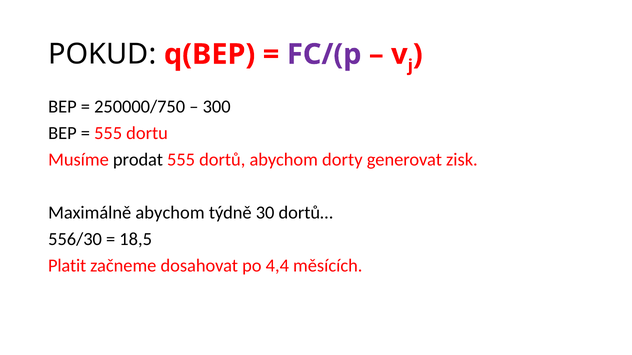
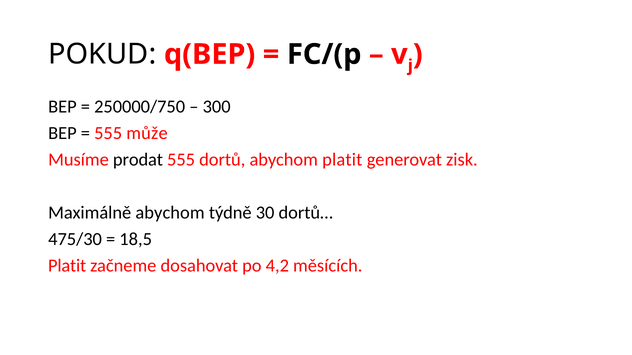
FC/(p colour: purple -> black (324, 54)
dortu: dortu -> může (147, 133)
abychom dorty: dorty -> platit (342, 160)
556/30: 556/30 -> 475/30 (75, 239)
4,4: 4,4 -> 4,2 (277, 266)
